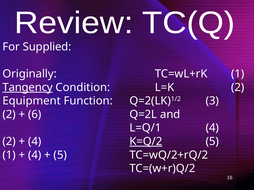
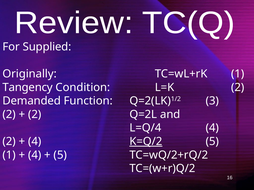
Tangency underline: present -> none (28, 88)
Equipment: Equipment -> Demanded (32, 101)
6: 6 -> 2 (35, 115)
L=Q/1: L=Q/1 -> L=Q/4 (145, 128)
